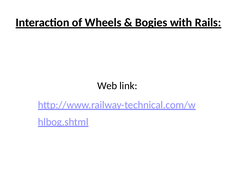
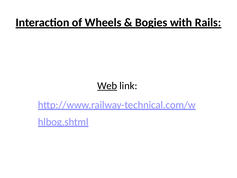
Web underline: none -> present (107, 86)
